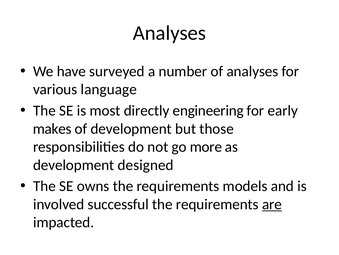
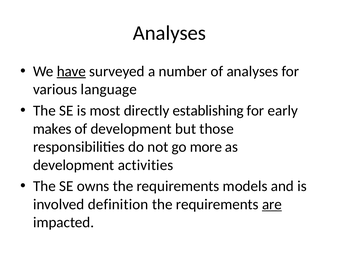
have underline: none -> present (71, 71)
engineering: engineering -> establishing (208, 110)
designed: designed -> activities (146, 165)
successful: successful -> definition (118, 204)
